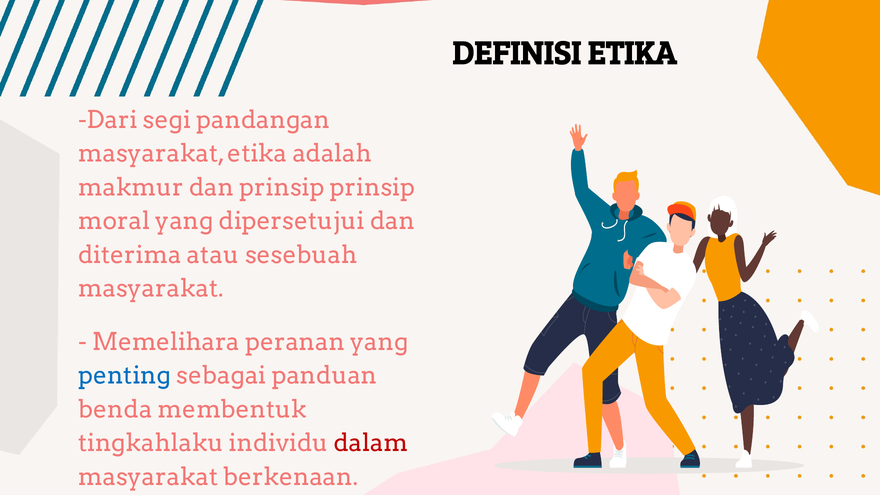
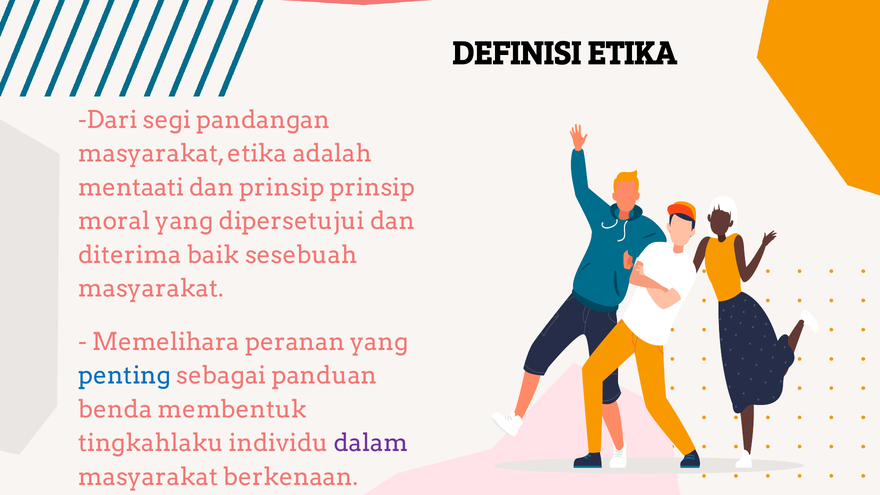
makmur: makmur -> mentaati (131, 188)
atau: atau -> baik (213, 255)
dalam colour: red -> purple (371, 443)
